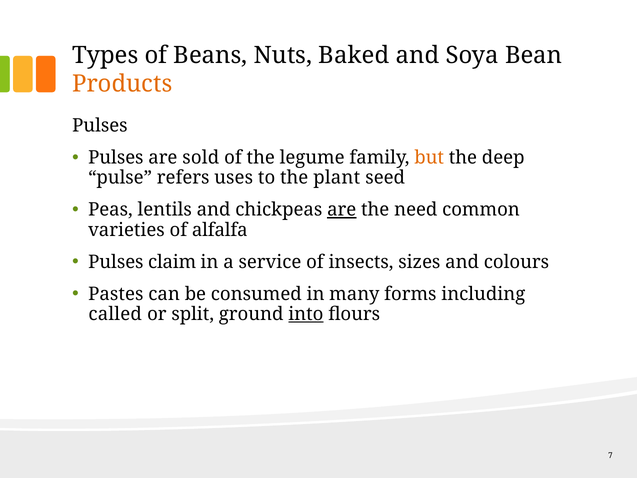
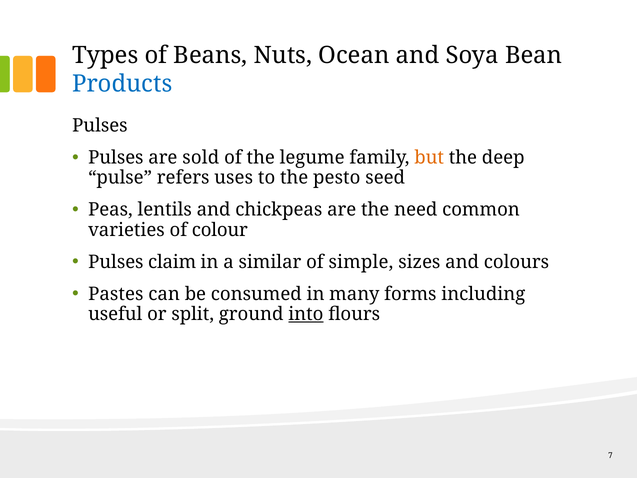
Baked: Baked -> Ocean (354, 55)
Products colour: orange -> blue (122, 84)
plant: plant -> pesto (337, 178)
are underline: present -> none (342, 210)
alfalfa: alfalfa -> colour (220, 230)
service: service -> similar (270, 262)
insects: insects -> simple (361, 262)
called: called -> useful (115, 314)
